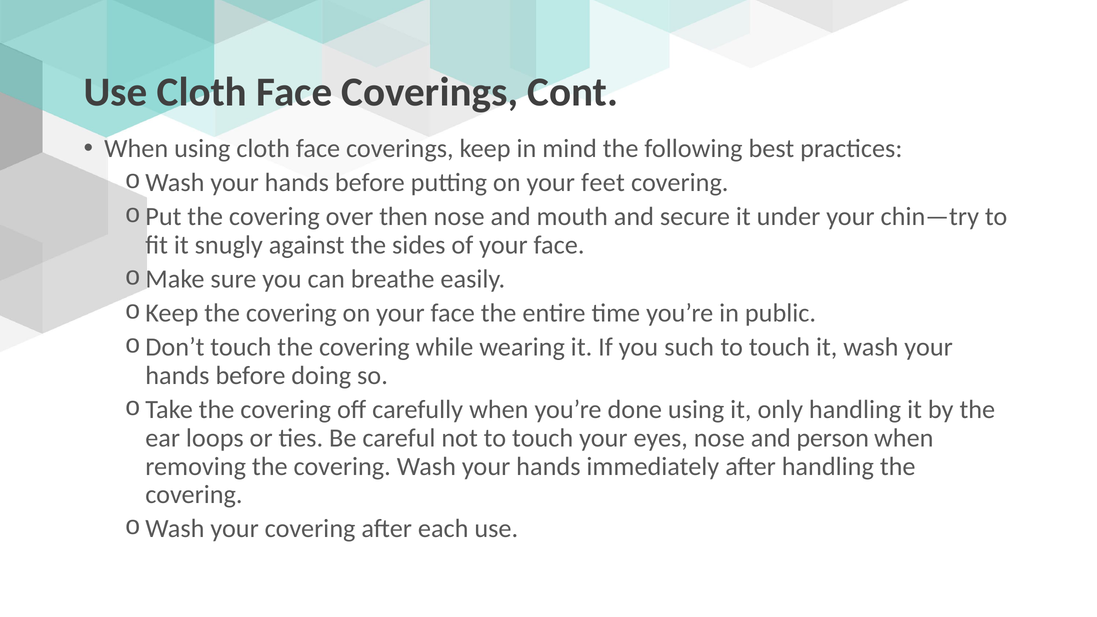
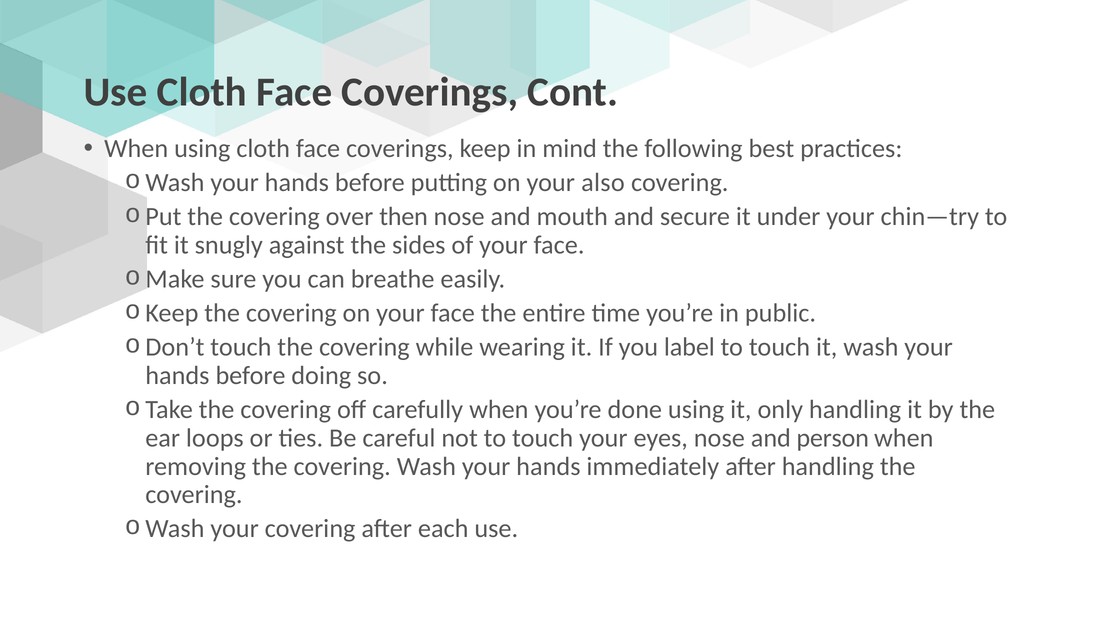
feet: feet -> also (603, 183)
such: such -> label (689, 347)
